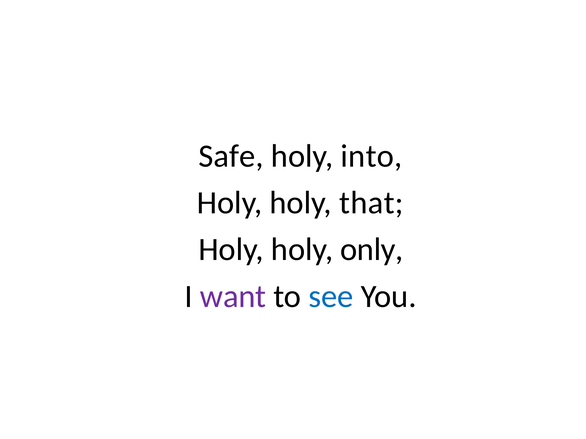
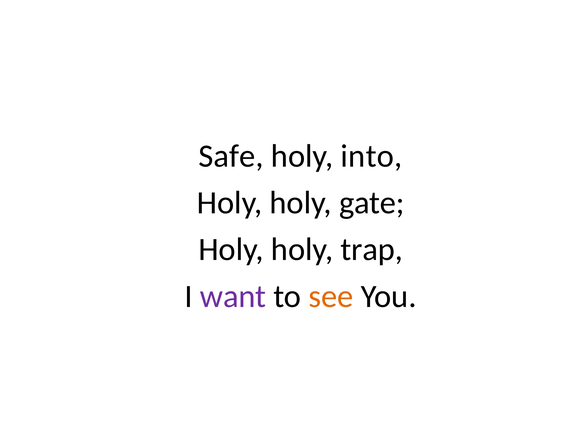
that: that -> gate (372, 203)
only: only -> trap (372, 250)
see colour: blue -> orange (331, 297)
